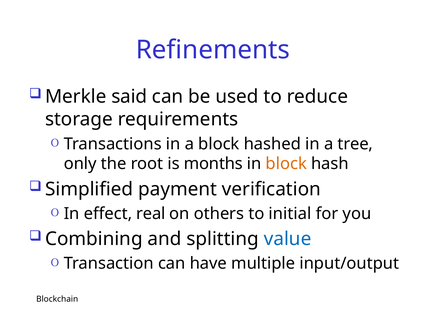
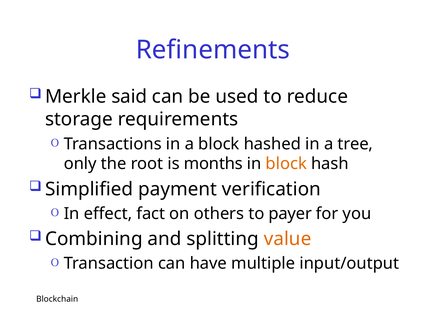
real: real -> fact (151, 213)
initial: initial -> payer (290, 213)
value colour: blue -> orange (288, 239)
